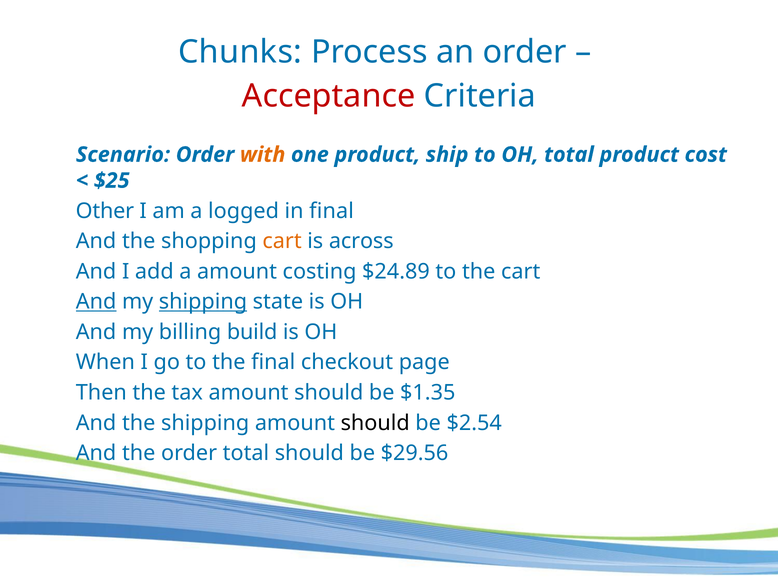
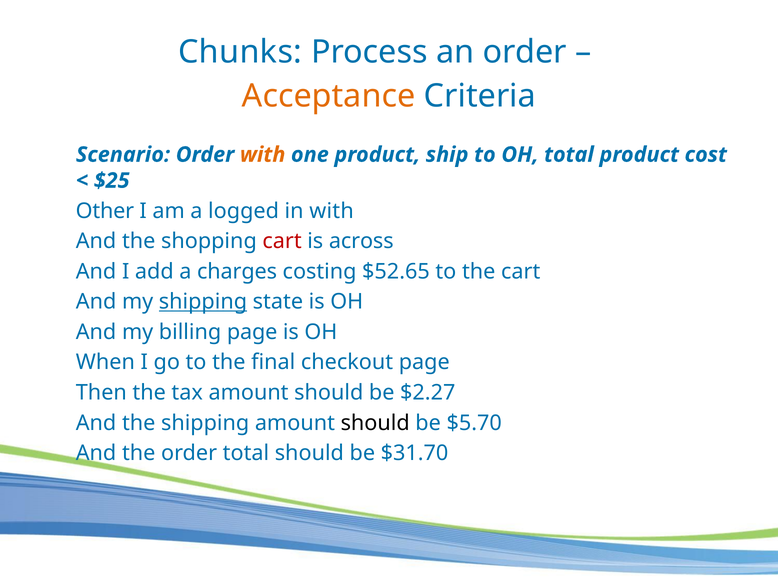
Acceptance colour: red -> orange (329, 96)
in final: final -> with (332, 211)
cart colour: orange -> red (282, 241)
a amount: amount -> charges (237, 271)
$24.89: $24.89 -> $52.65 (396, 271)
And underline: present -> none (96, 302)
billing build: build -> page (252, 332)
$1.35: $1.35 -> $2.27 (428, 392)
$2.54: $2.54 -> $5.70 (474, 423)
$29.56: $29.56 -> $31.70 (414, 453)
